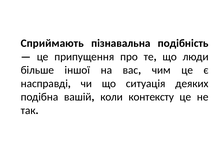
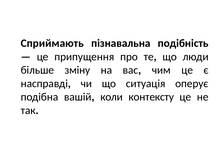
іншої: іншої -> зміну (77, 70)
деяких: деяких -> оперує (192, 84)
